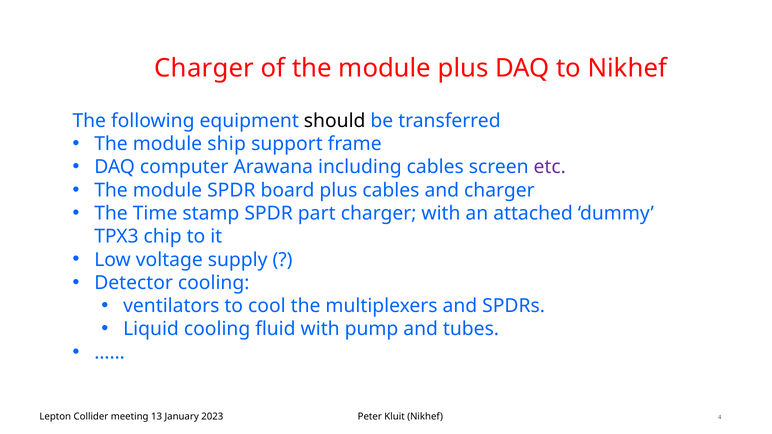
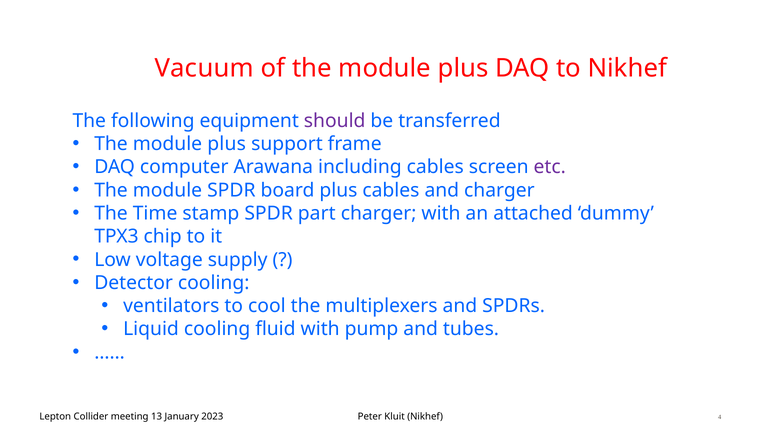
Charger: Charger -> Vacuum (204, 68)
should colour: black -> purple (335, 121)
ship: ship -> plus (227, 144)
